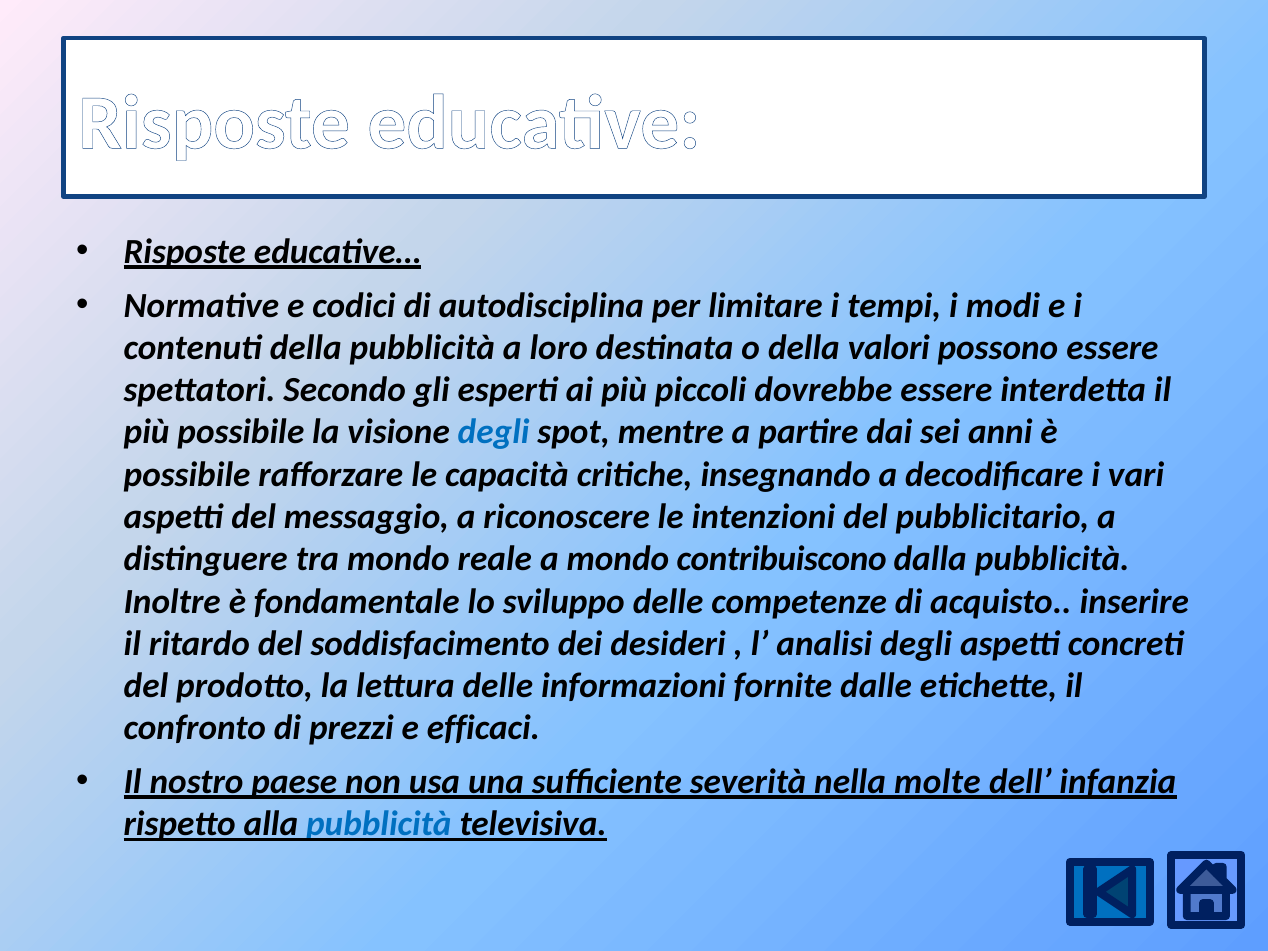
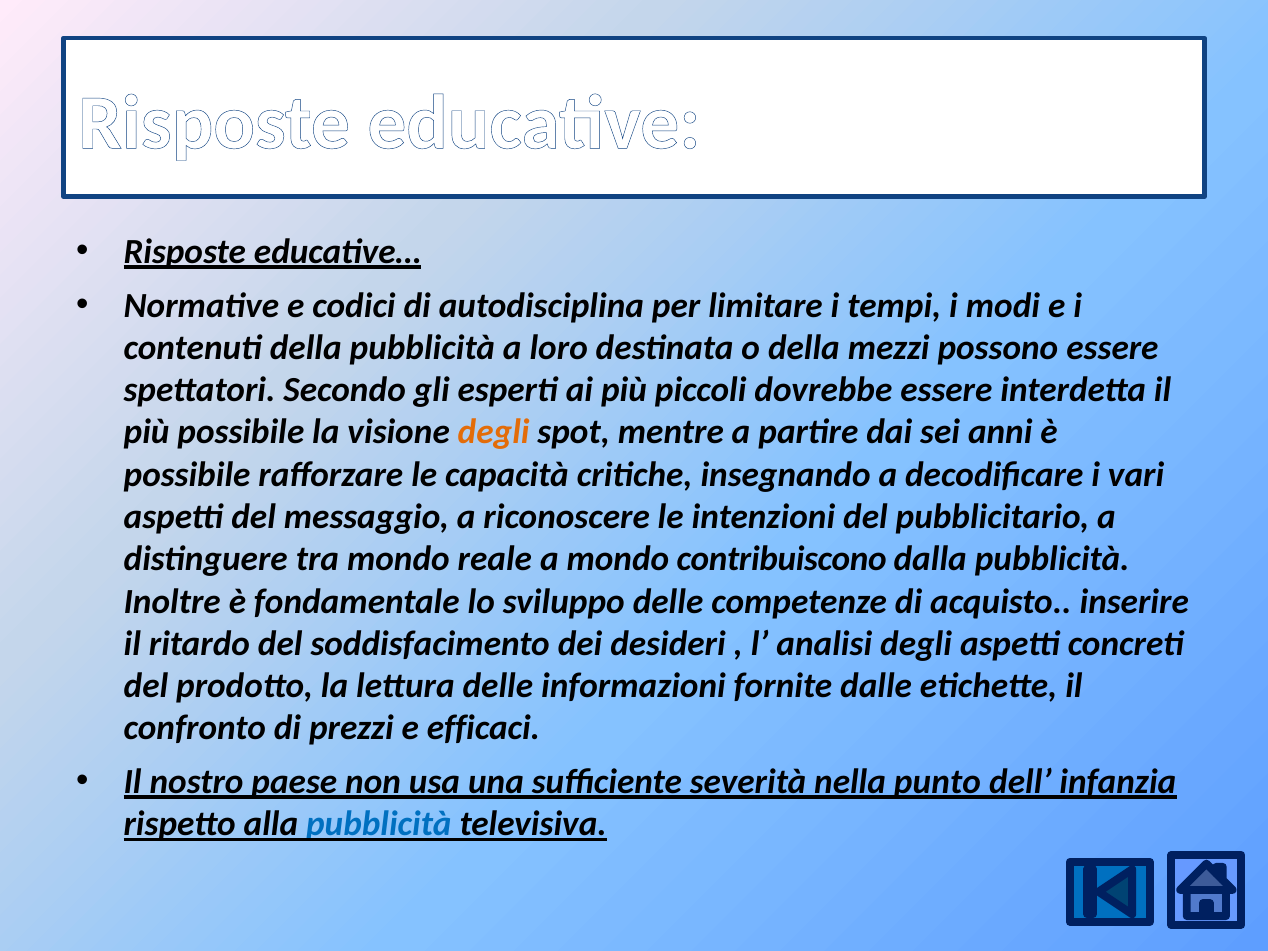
valori: valori -> mezzi (889, 348)
degli colour: blue -> orange (494, 432)
molte: molte -> punto (938, 782)
